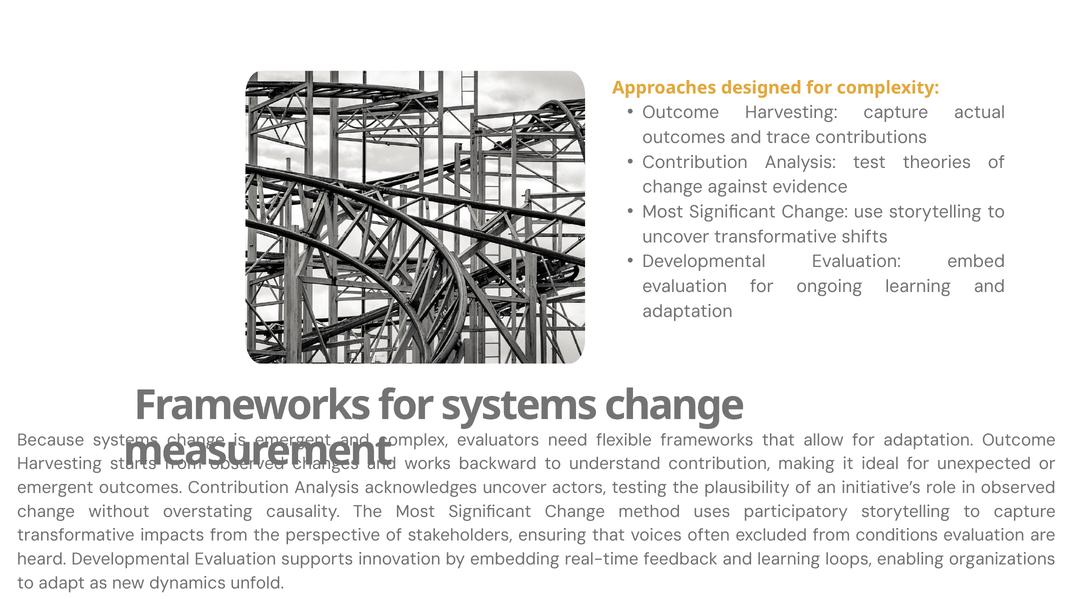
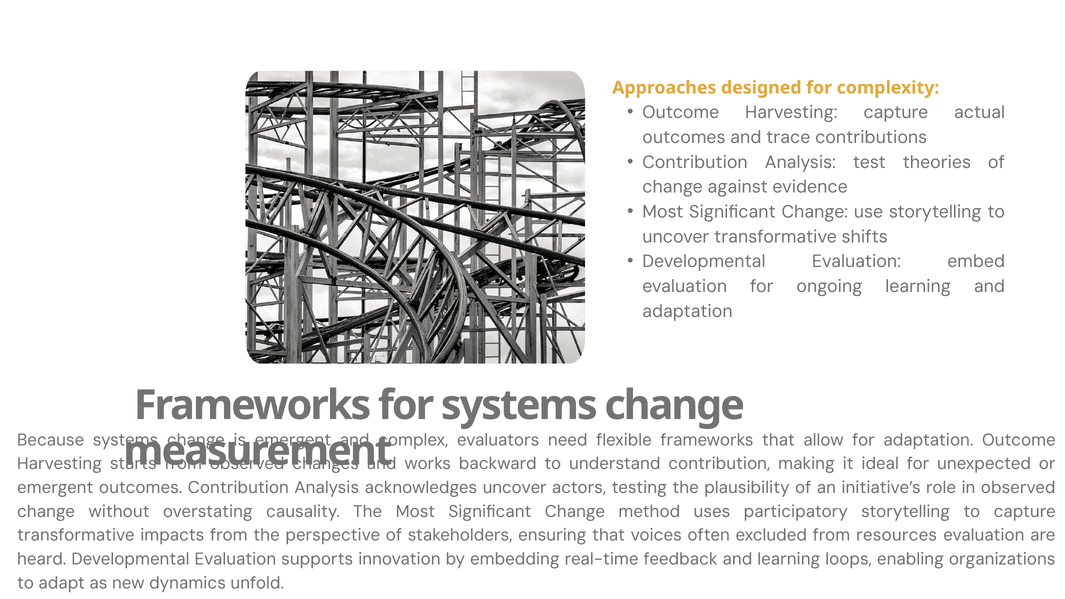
conditions: conditions -> resources (897, 535)
